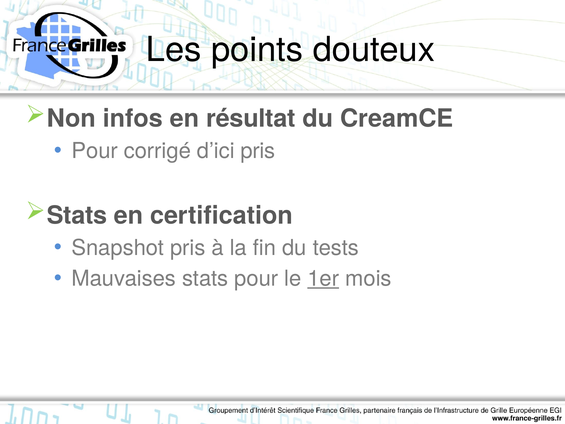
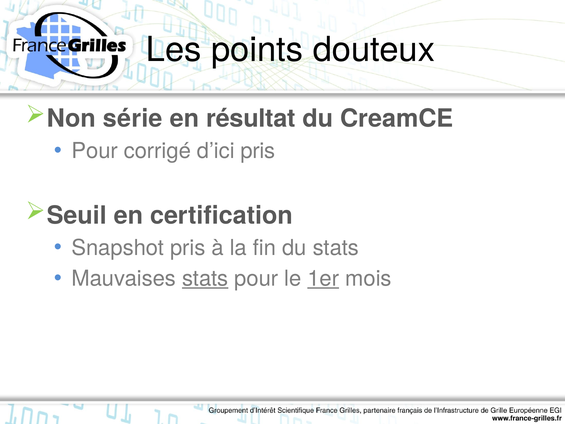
infos: infos -> série (133, 119)
Stats: Stats -> Seuil (77, 215)
du tests: tests -> stats (336, 248)
stats underline: none -> present (205, 278)
